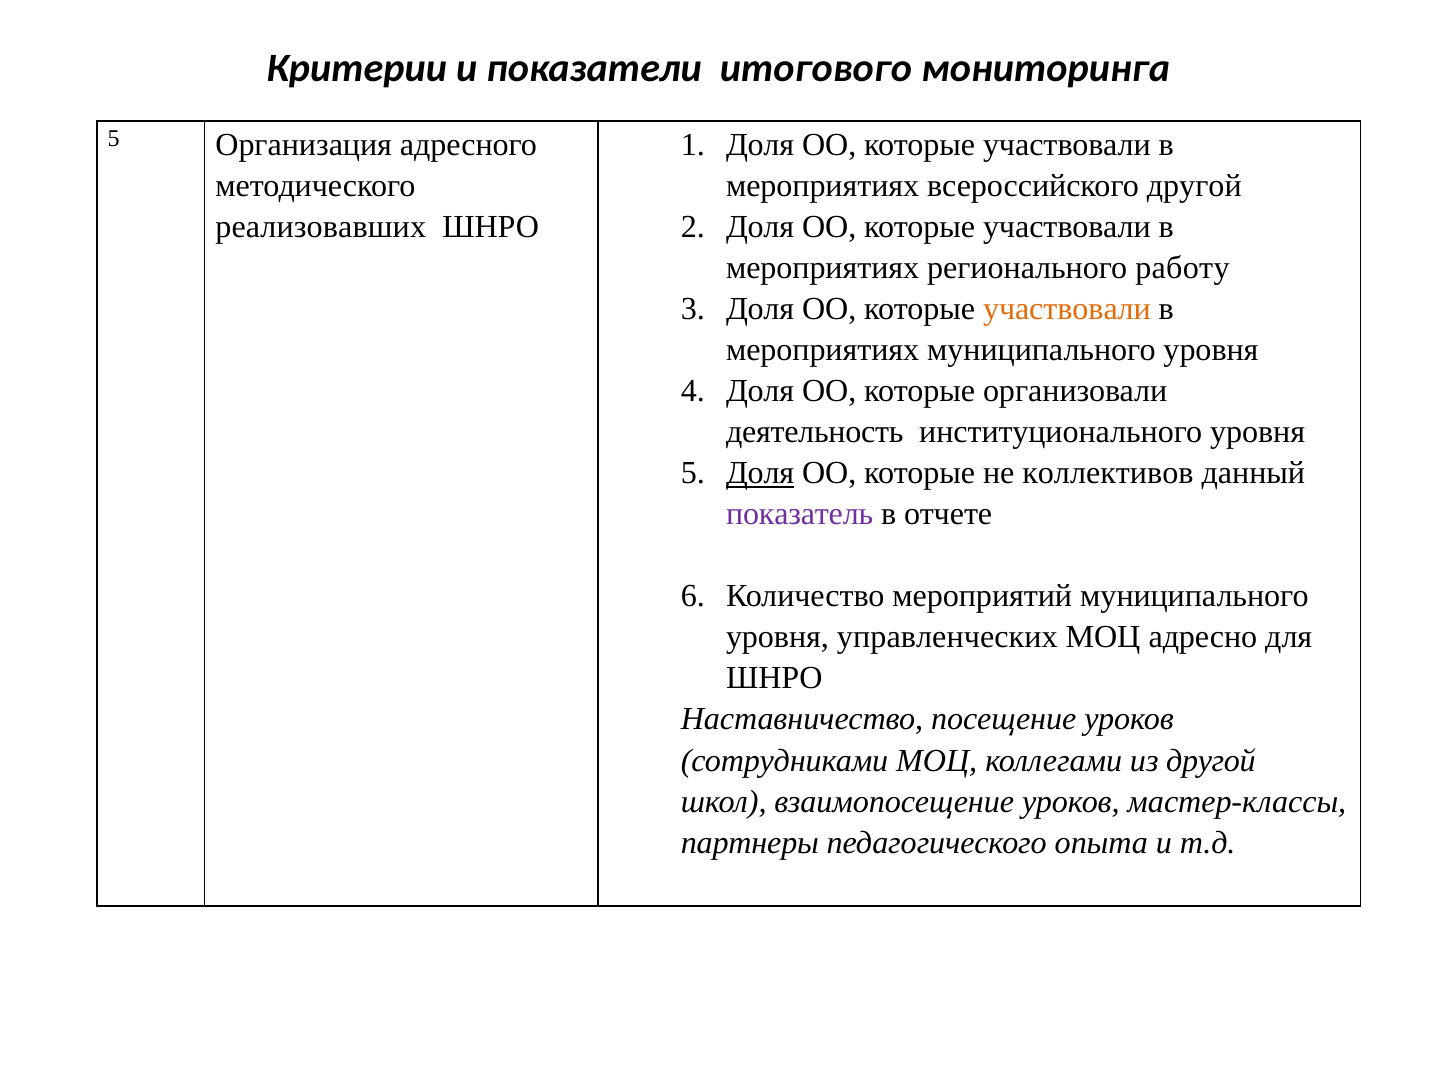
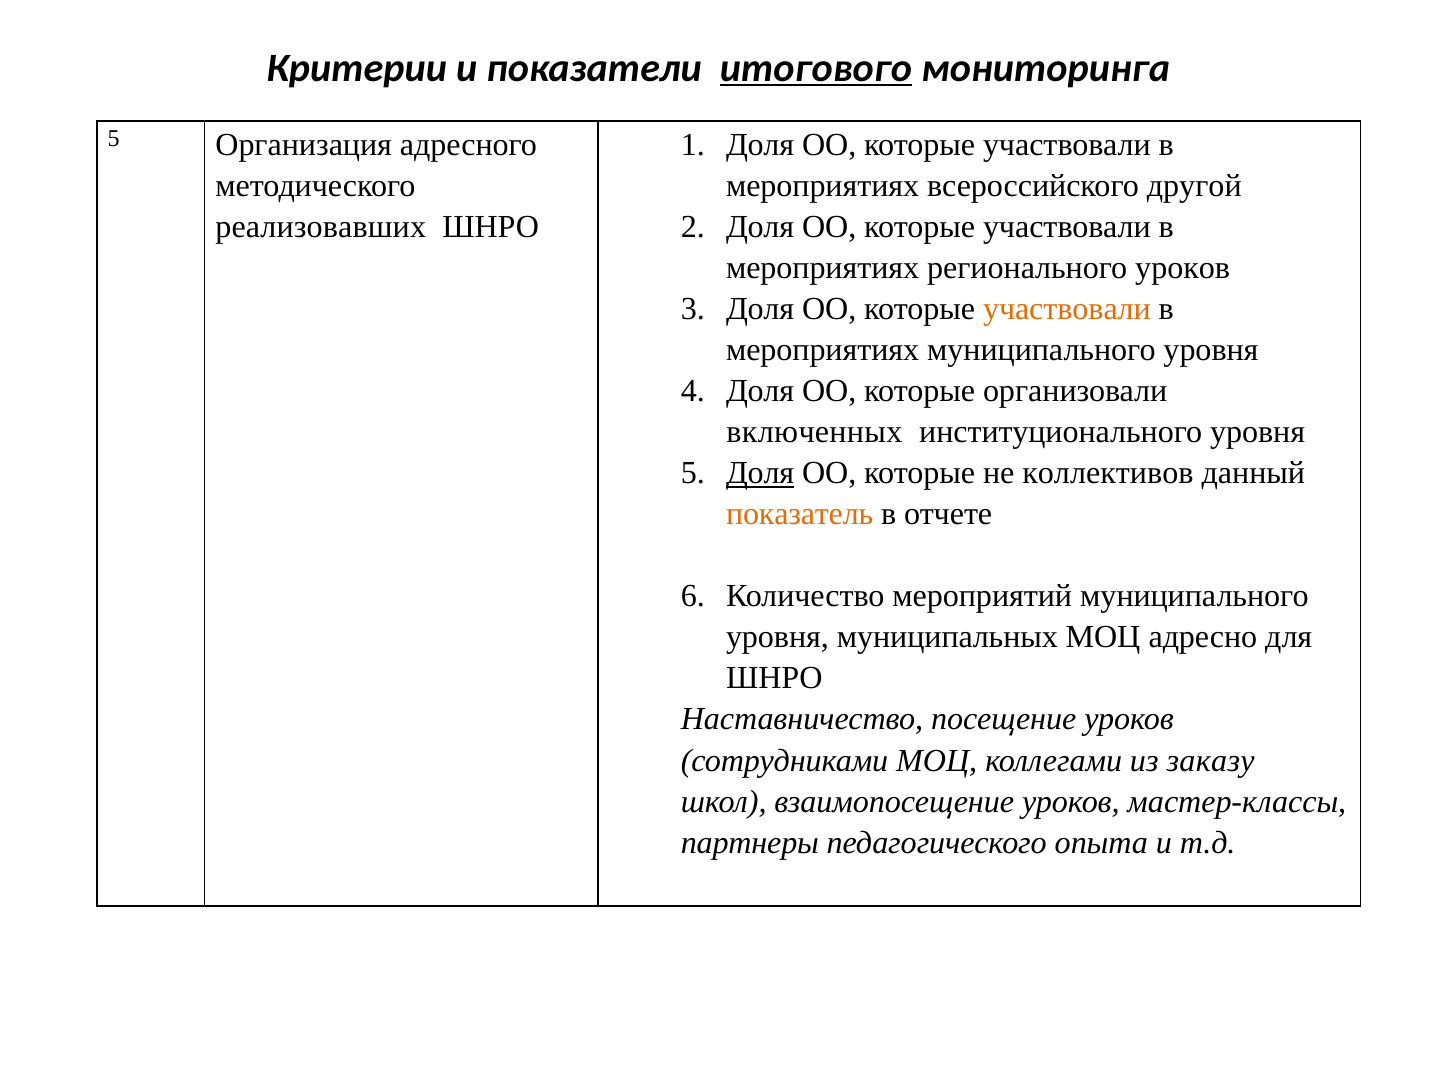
итогового underline: none -> present (816, 68)
регионального работу: работу -> уроков (1183, 268)
деятельность: деятельность -> включенных (814, 432)
показатель colour: purple -> orange (800, 514)
управленческих: управленческих -> муниципальных (947, 637)
из другой: другой -> заказу (1211, 760)
